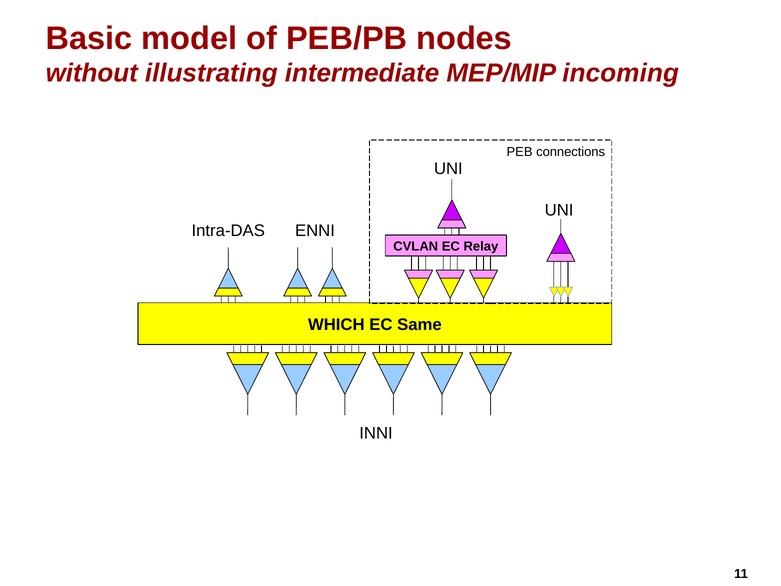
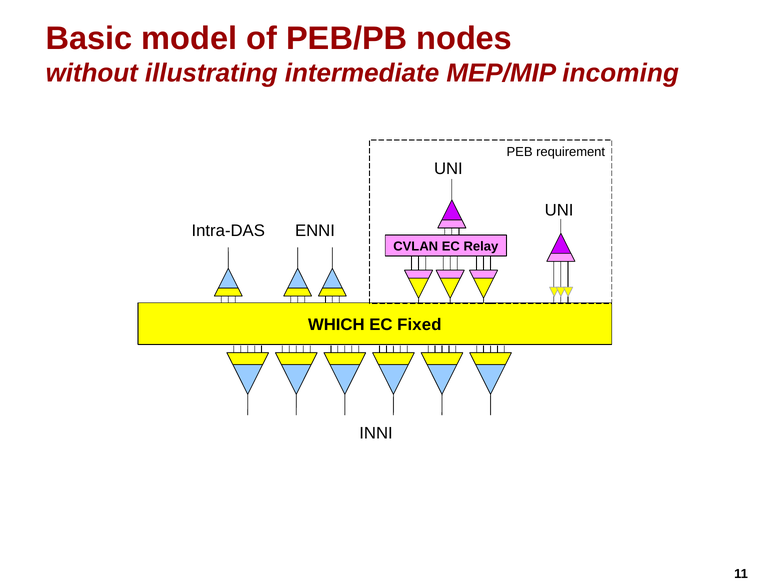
connections: connections -> requirement (571, 152)
Same: Same -> Fixed (419, 325)
